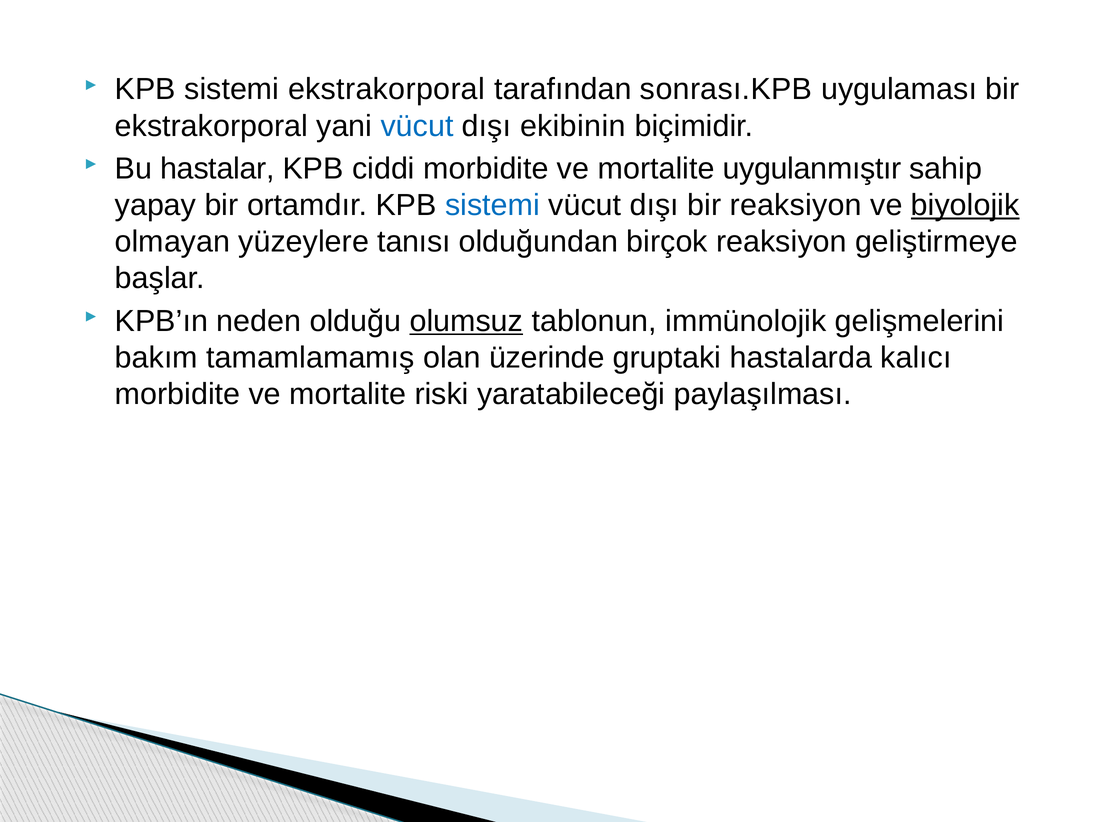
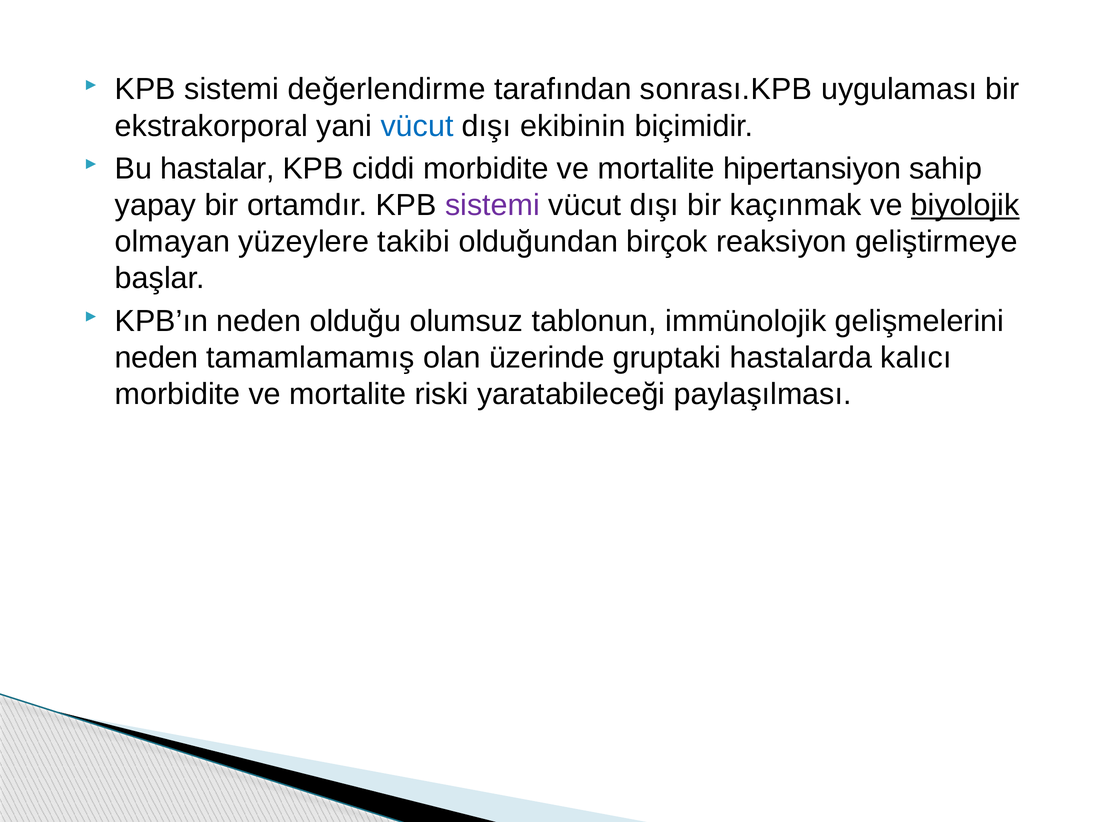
sistemi ekstrakorporal: ekstrakorporal -> değerlendirme (387, 89)
uygulanmıştır: uygulanmıştır -> hipertansiyon (812, 169)
sistemi colour: blue -> purple (493, 205)
bir reaksiyon: reaksiyon -> kaçınmak (796, 205)
tanısı: tanısı -> takibi (414, 242)
olumsuz underline: present -> none (466, 321)
bakım: bakım -> neden (157, 358)
